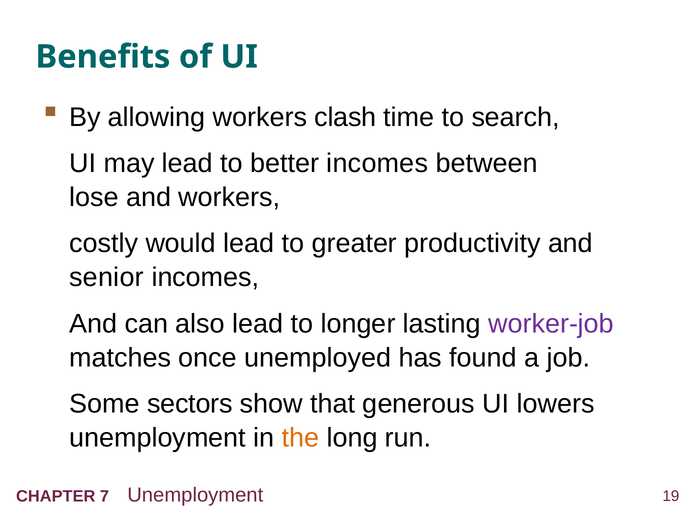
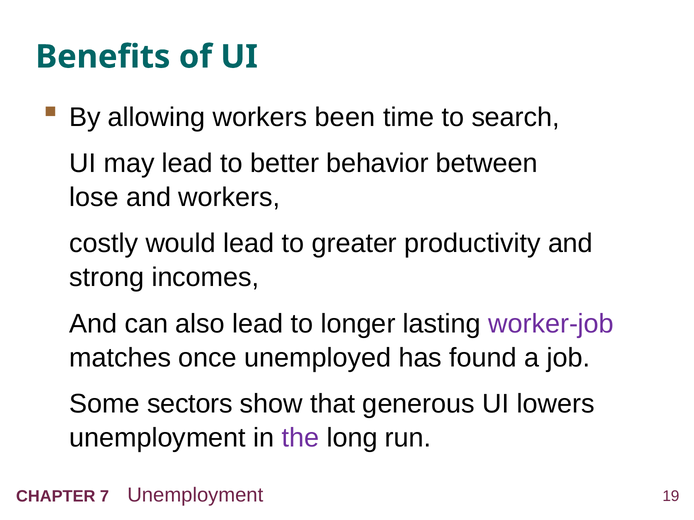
clash: clash -> been (345, 117)
better incomes: incomes -> behavior (378, 164)
senior: senior -> strong (107, 278)
the colour: orange -> purple (300, 438)
